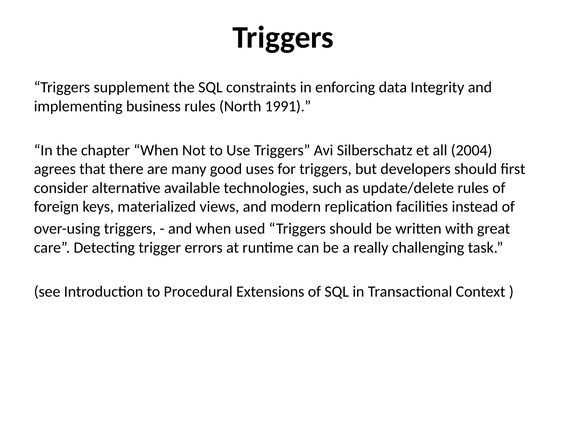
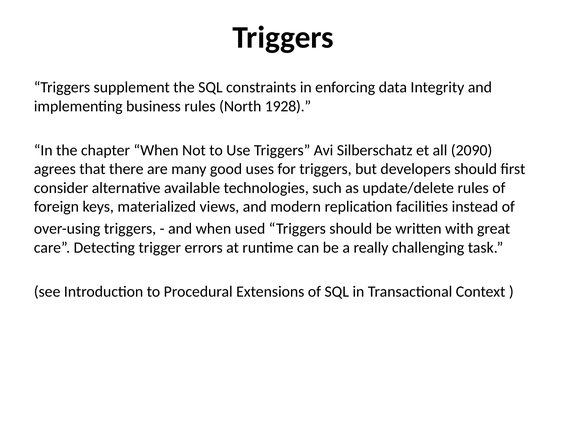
1991: 1991 -> 1928 (288, 106)
2004: 2004 -> 2090 (472, 150)
